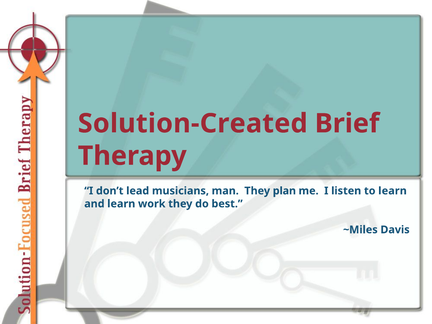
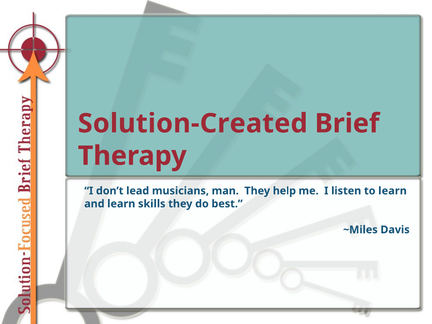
plan: plan -> help (284, 191)
work: work -> skills (152, 204)
